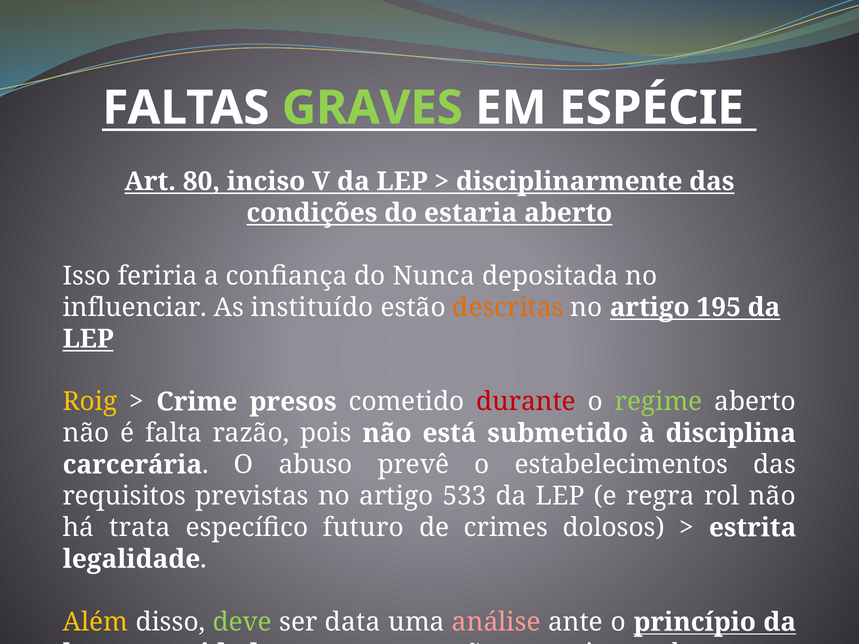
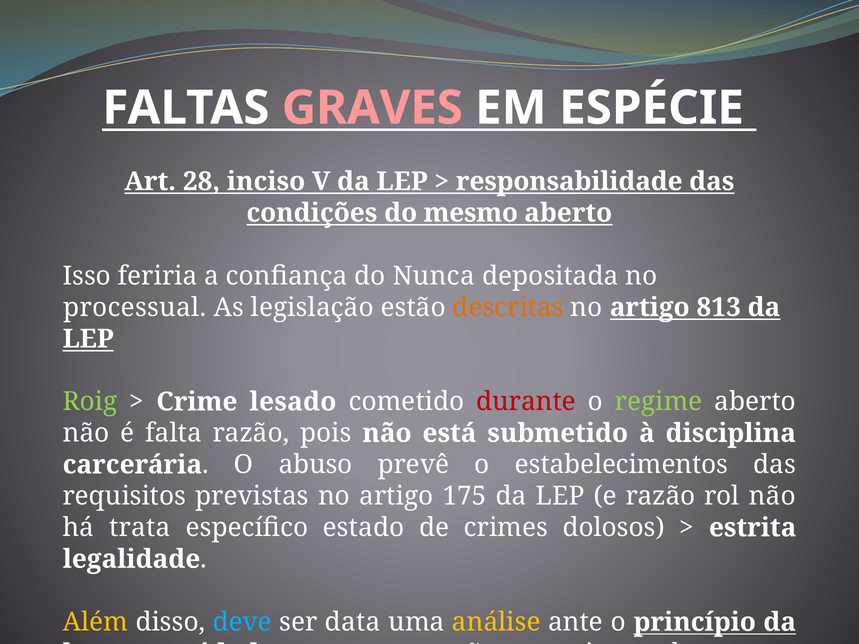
GRAVES colour: light green -> pink (372, 108)
80: 80 -> 28 (201, 182)
disciplinarmente: disciplinarmente -> responsabilidade (569, 182)
estaria: estaria -> mesmo (471, 213)
influenciar: influenciar -> processual (135, 307)
instituído: instituído -> legislação (312, 307)
195: 195 -> 813 (719, 307)
Roig colour: yellow -> light green (90, 402)
presos: presos -> lesado (293, 402)
533: 533 -> 175 (465, 496)
e regra: regra -> razão (661, 496)
futuro: futuro -> estado (364, 528)
deve colour: light green -> light blue (242, 622)
análise colour: pink -> yellow (496, 622)
